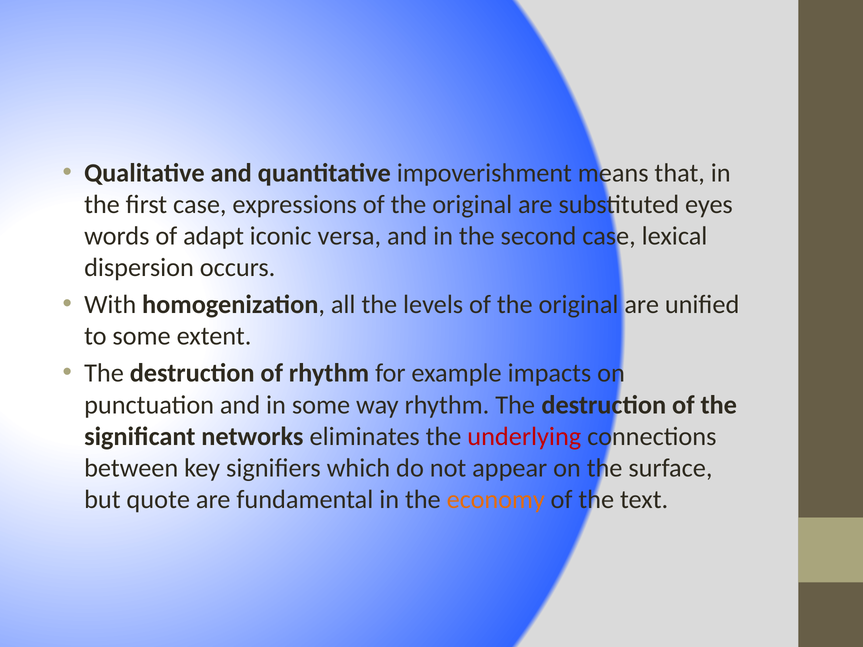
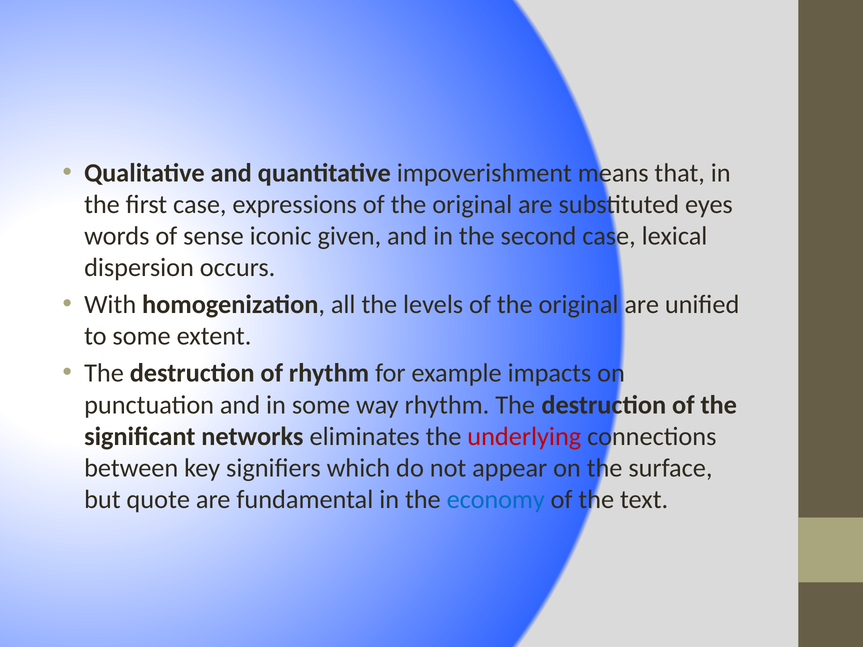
adapt: adapt -> sense (213, 236)
versa: versa -> given (349, 236)
economy colour: orange -> blue (496, 500)
